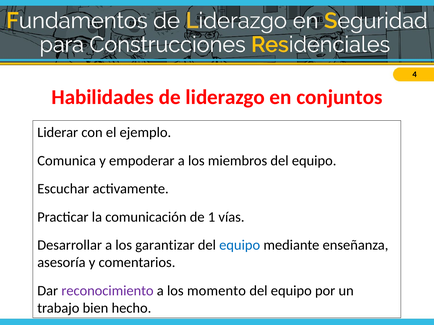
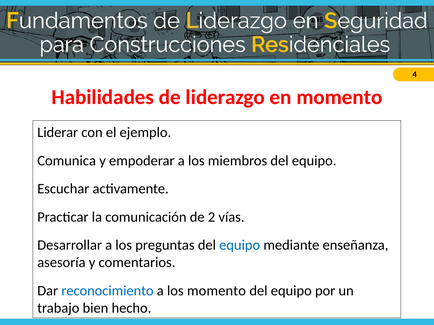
en conjuntos: conjuntos -> momento (339, 97)
1: 1 -> 2 (212, 217)
garantizar: garantizar -> preguntas (165, 245)
reconocimiento colour: purple -> blue (107, 291)
